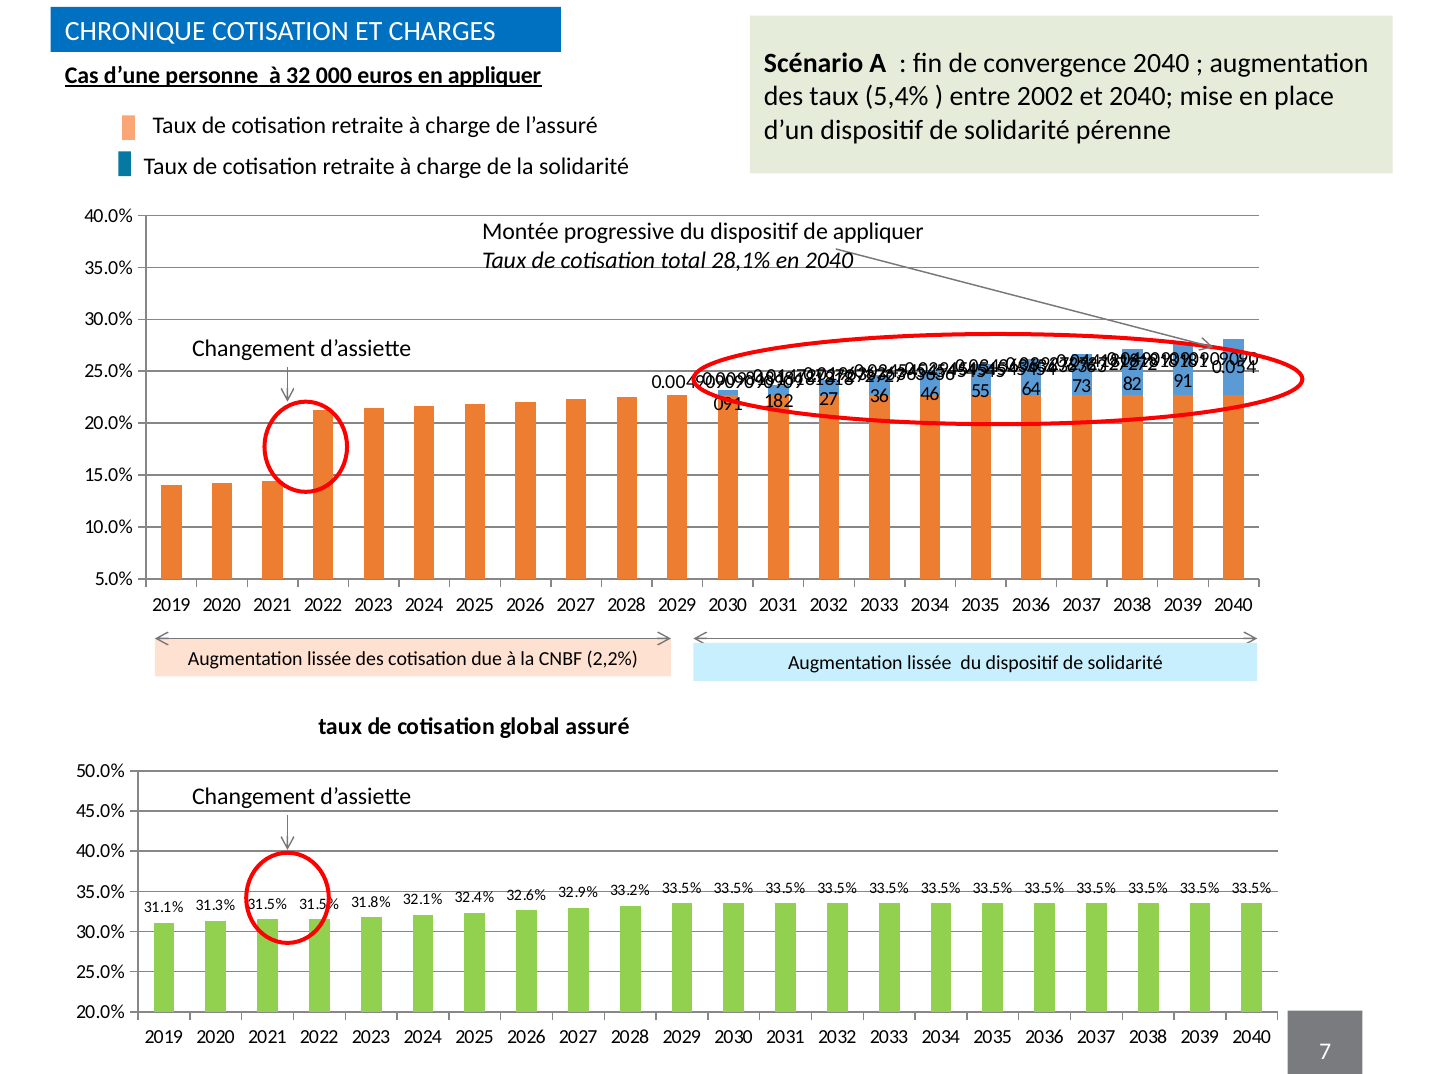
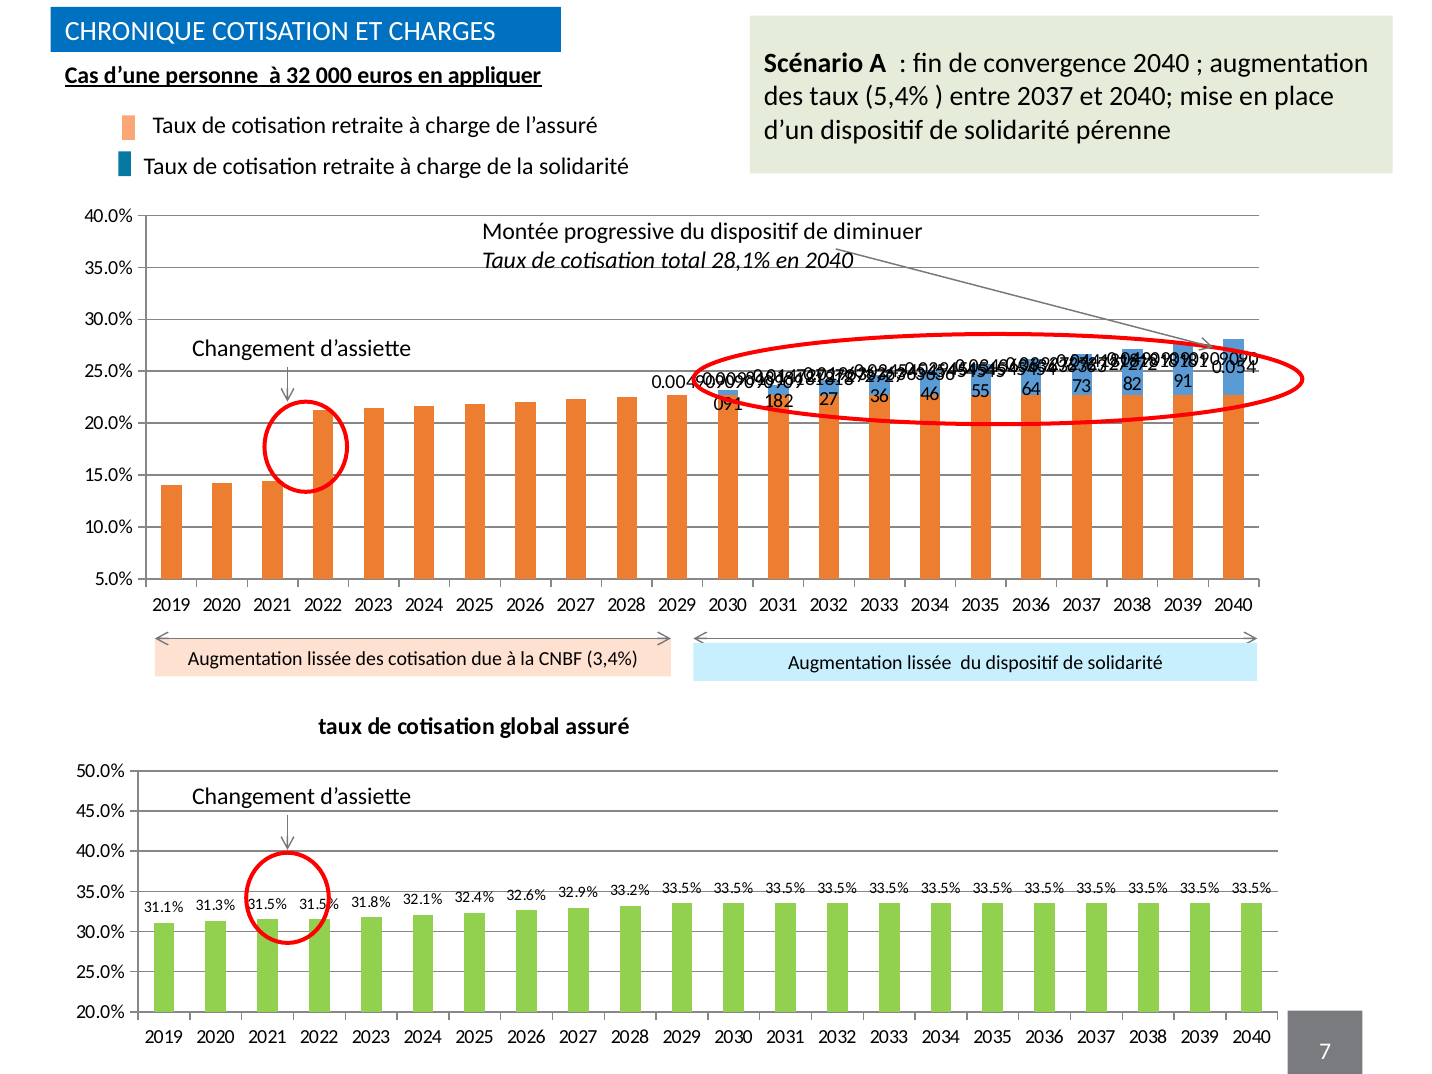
entre 2002: 2002 -> 2037 (1045, 96)
de appliquer: appliquer -> diminuer (878, 232)
2,2%: 2,2% -> 3,4% (612, 659)
